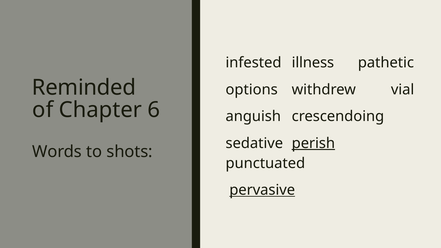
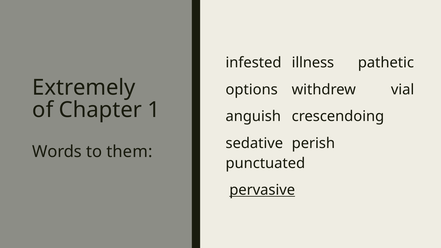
Reminded: Reminded -> Extremely (84, 88)
6: 6 -> 1 (154, 110)
perish underline: present -> none (313, 143)
shots: shots -> them (129, 152)
